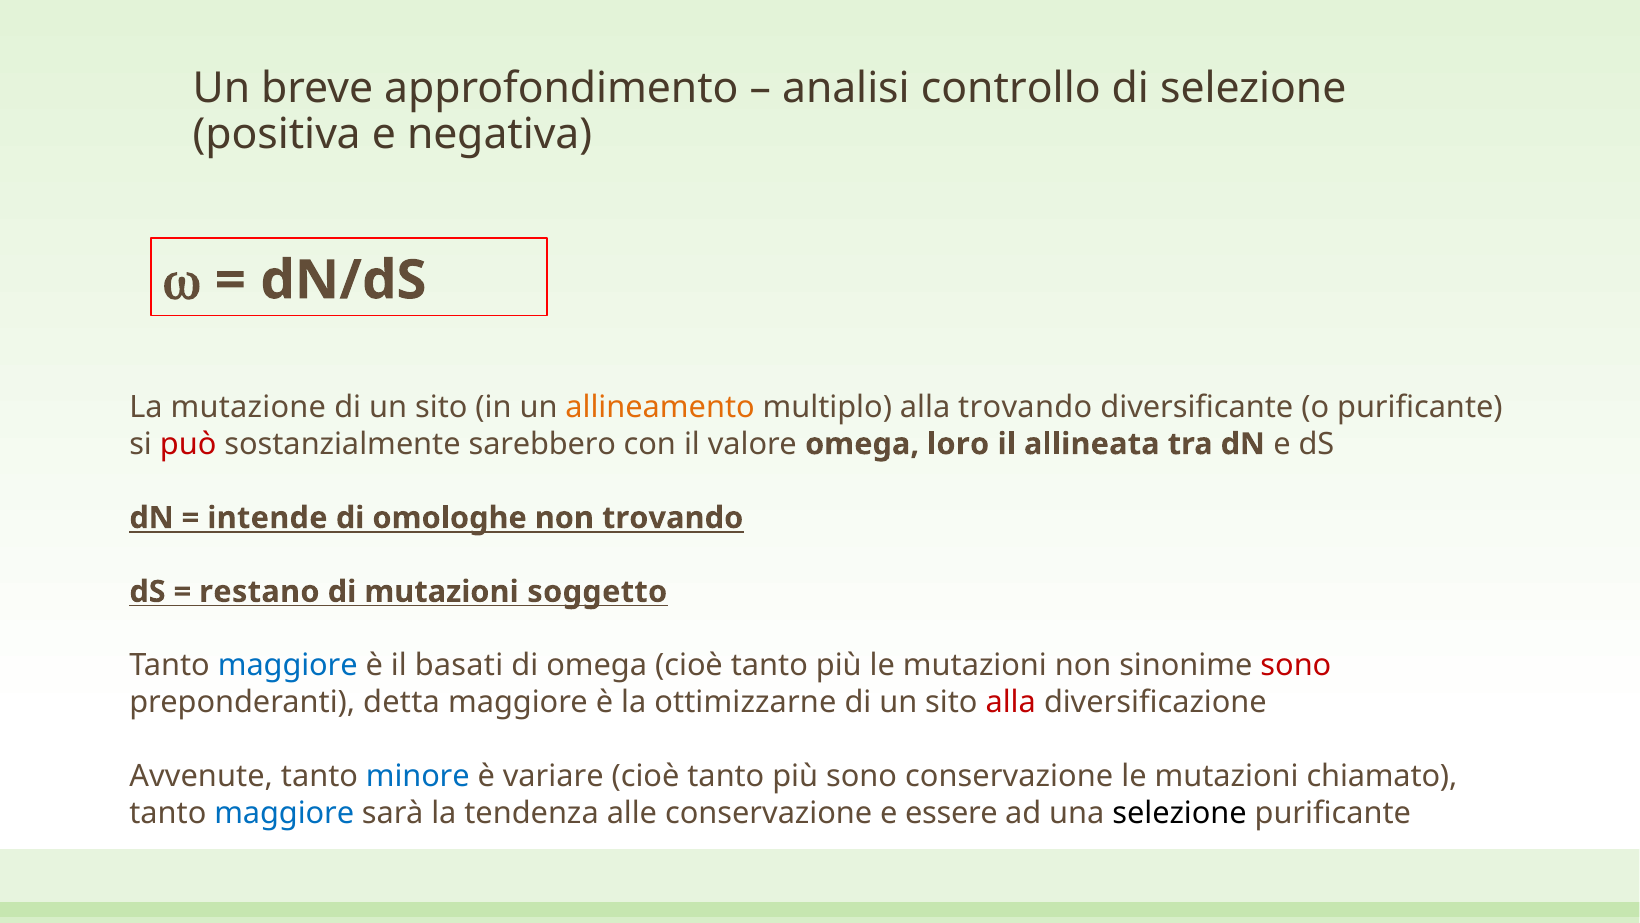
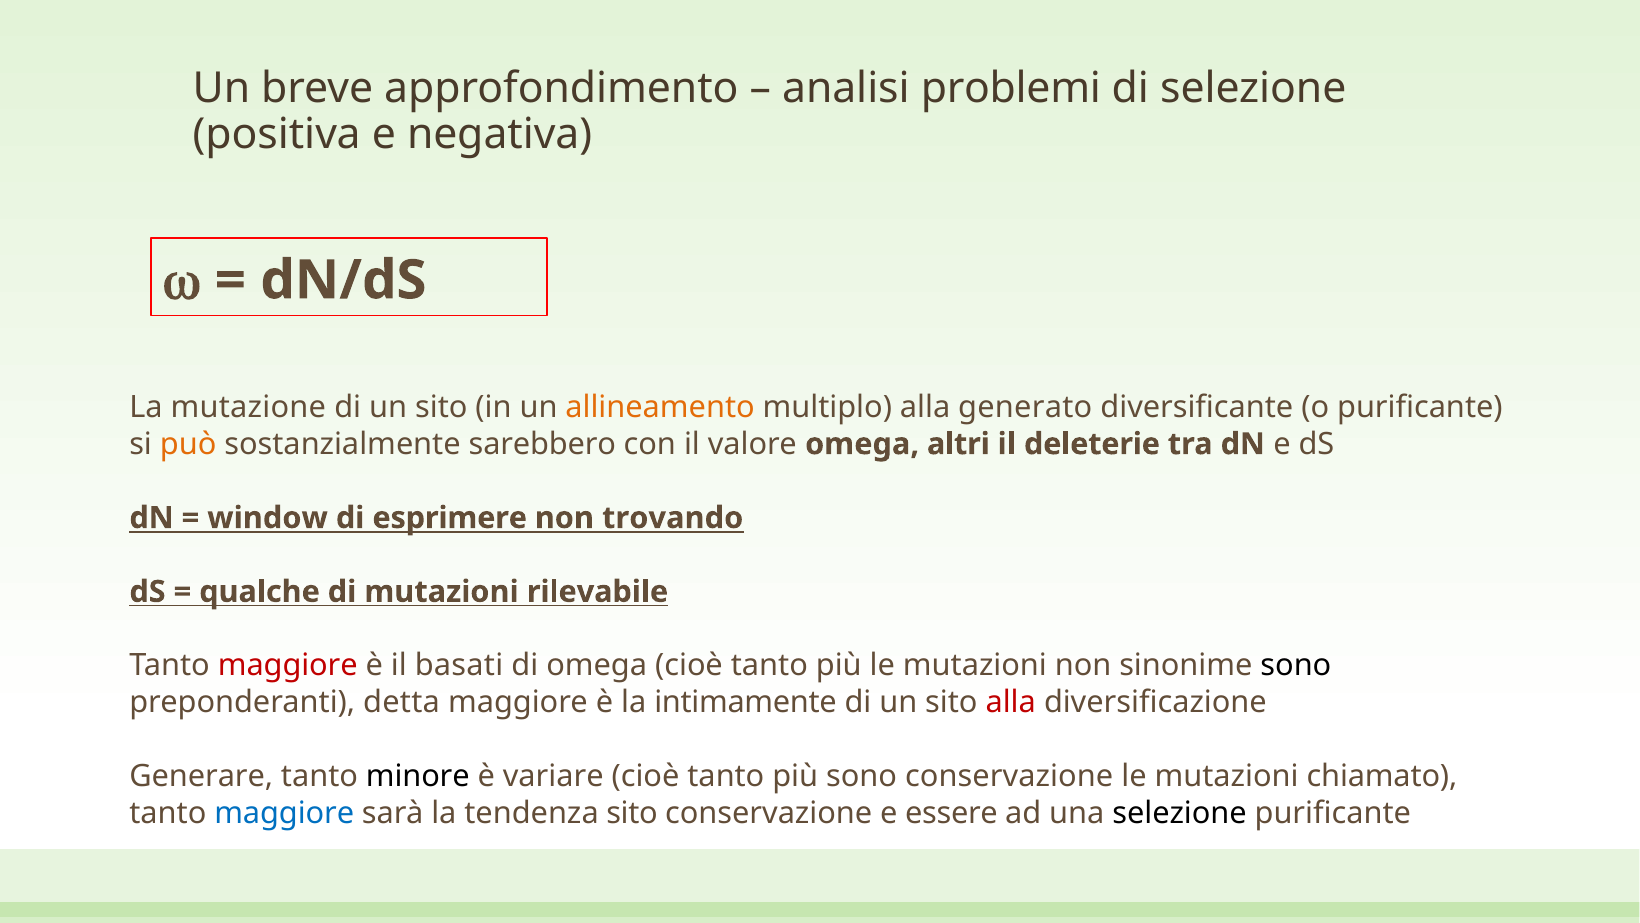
controllo: controllo -> problemi (1011, 88)
alla trovando: trovando -> generato (1025, 407)
può colour: red -> orange (188, 444)
loro: loro -> altri (958, 444)
allineata: allineata -> deleterie (1092, 444)
intende: intende -> window (268, 518)
omologhe: omologhe -> esprimere (450, 518)
restano: restano -> qualche (260, 591)
soggetto: soggetto -> rilevabile (597, 591)
maggiore colour: blue -> red (288, 665)
sono colour: red -> black (1296, 665)
ottimizzarne: ottimizzarne -> intimamente (746, 702)
Avvenute: Avvenute -> Generare (201, 776)
minore colour: blue -> black (418, 776)
tendenza alle: alle -> sito (632, 813)
